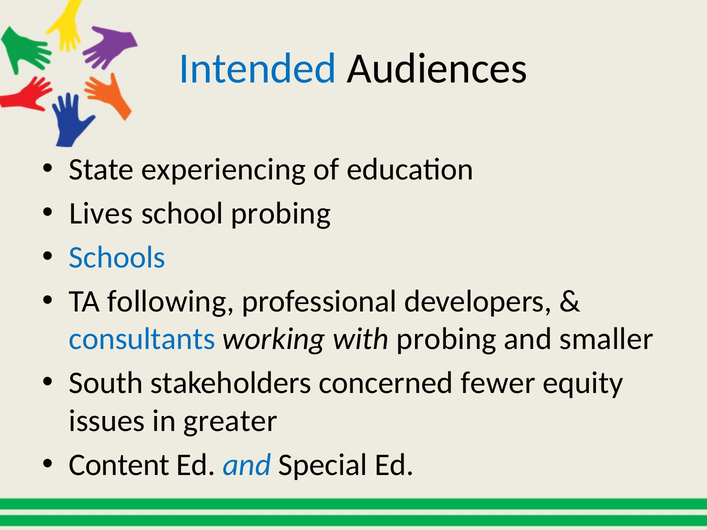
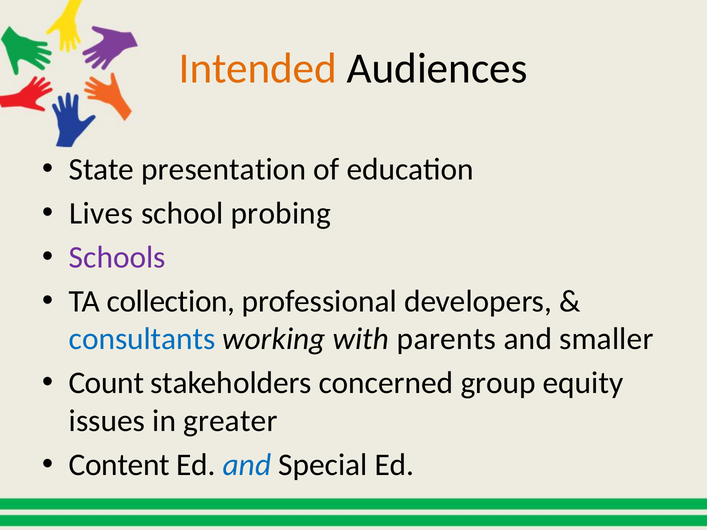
Intended colour: blue -> orange (258, 68)
experiencing: experiencing -> presentation (224, 170)
Schools colour: blue -> purple (117, 258)
following: following -> collection (171, 302)
with probing: probing -> parents (446, 339)
South: South -> Count (106, 383)
fewer: fewer -> group (498, 383)
